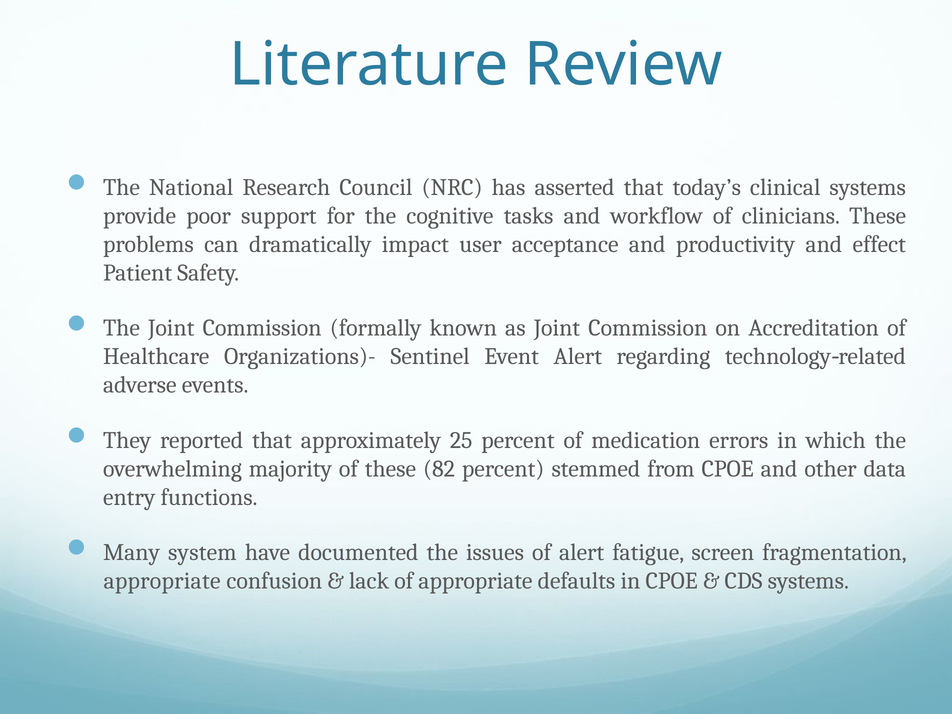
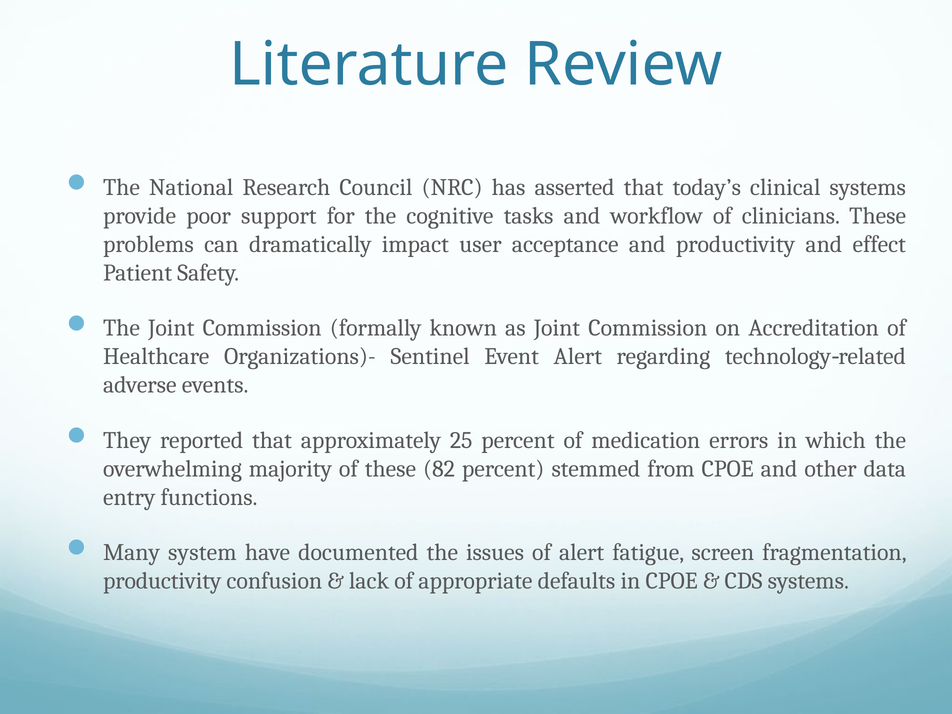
appropriate: appropriate -> productivity (162, 581)
